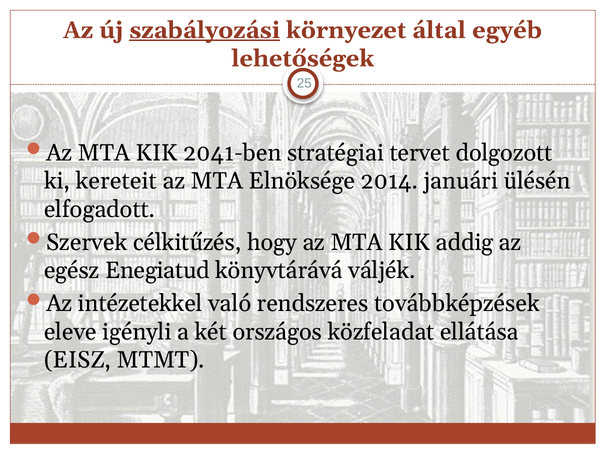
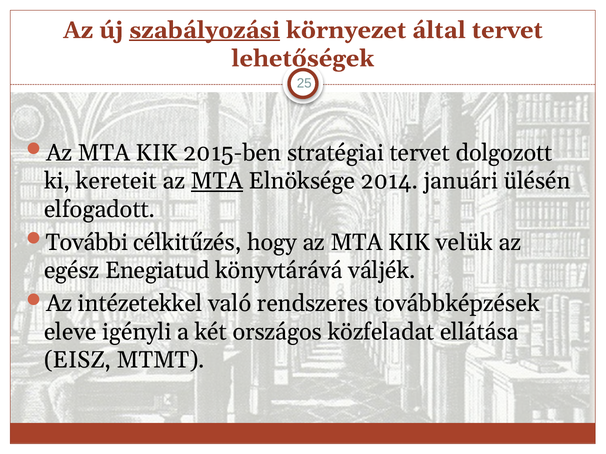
által egyéb: egyéb -> tervet (507, 30)
2041-ben: 2041-ben -> 2015-ben (232, 153)
MTA underline: none -> present (217, 181)
Szervek: Szervek -> További (87, 243)
addig: addig -> velük (464, 243)
